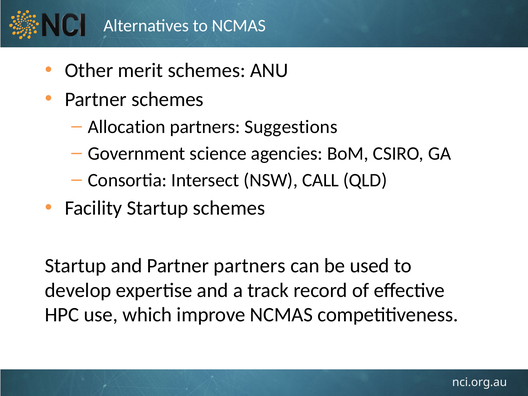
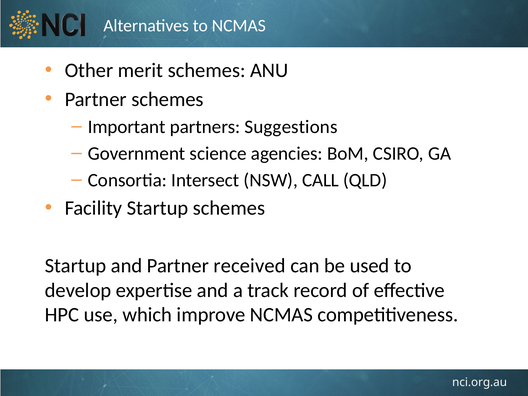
Allocation: Allocation -> Important (127, 127)
Partner partners: partners -> received (250, 266)
